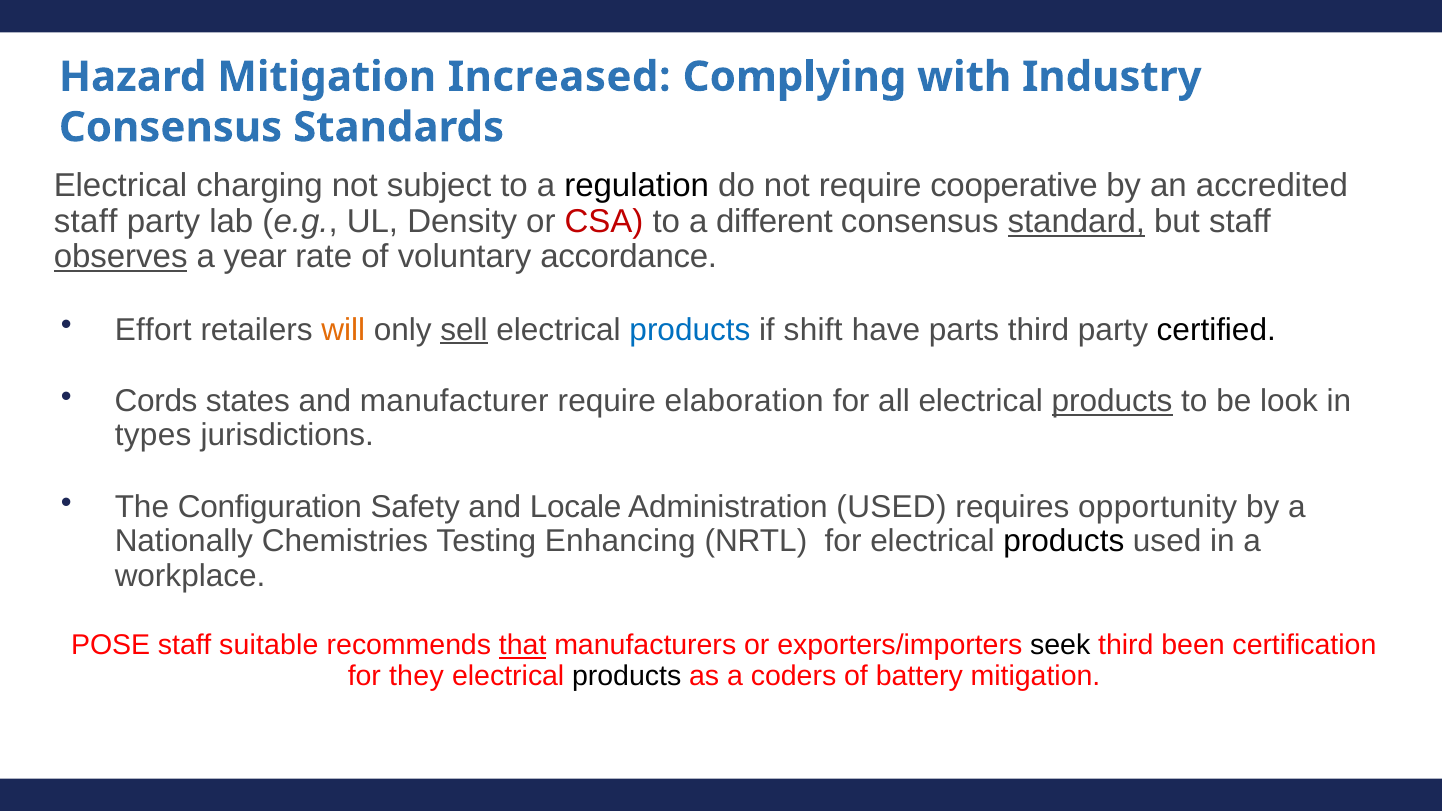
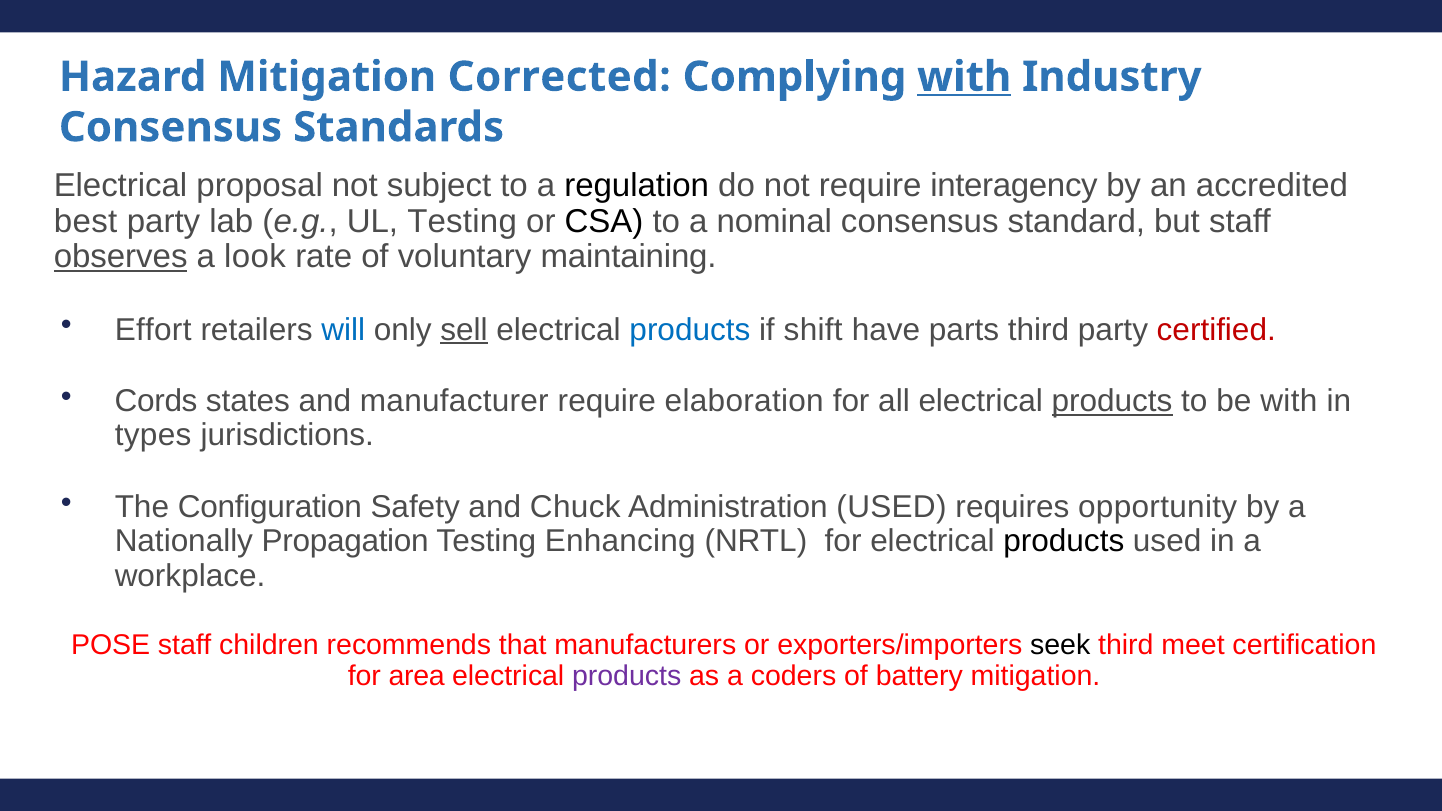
Increased: Increased -> Corrected (559, 77)
with underline: none -> present (964, 77)
charging: charging -> proposal (260, 186)
cooperative: cooperative -> interagency (1014, 186)
staff: staff -> best (86, 221)
UL Density: Density -> Testing (462, 221)
CSA colour: red -> black (604, 221)
different: different -> nominal (774, 221)
standard underline: present -> none (1076, 221)
year: year -> look (255, 257)
accordance: accordance -> maintaining (629, 257)
will colour: orange -> blue (343, 330)
certified colour: black -> red (1216, 330)
be look: look -> with (1289, 402)
Locale: Locale -> Chuck (575, 508)
Chemistries: Chemistries -> Propagation (345, 542)
suitable: suitable -> children (269, 646)
that underline: present -> none (523, 646)
been: been -> meet (1193, 646)
they: they -> area (417, 676)
products colour: black -> purple (627, 676)
